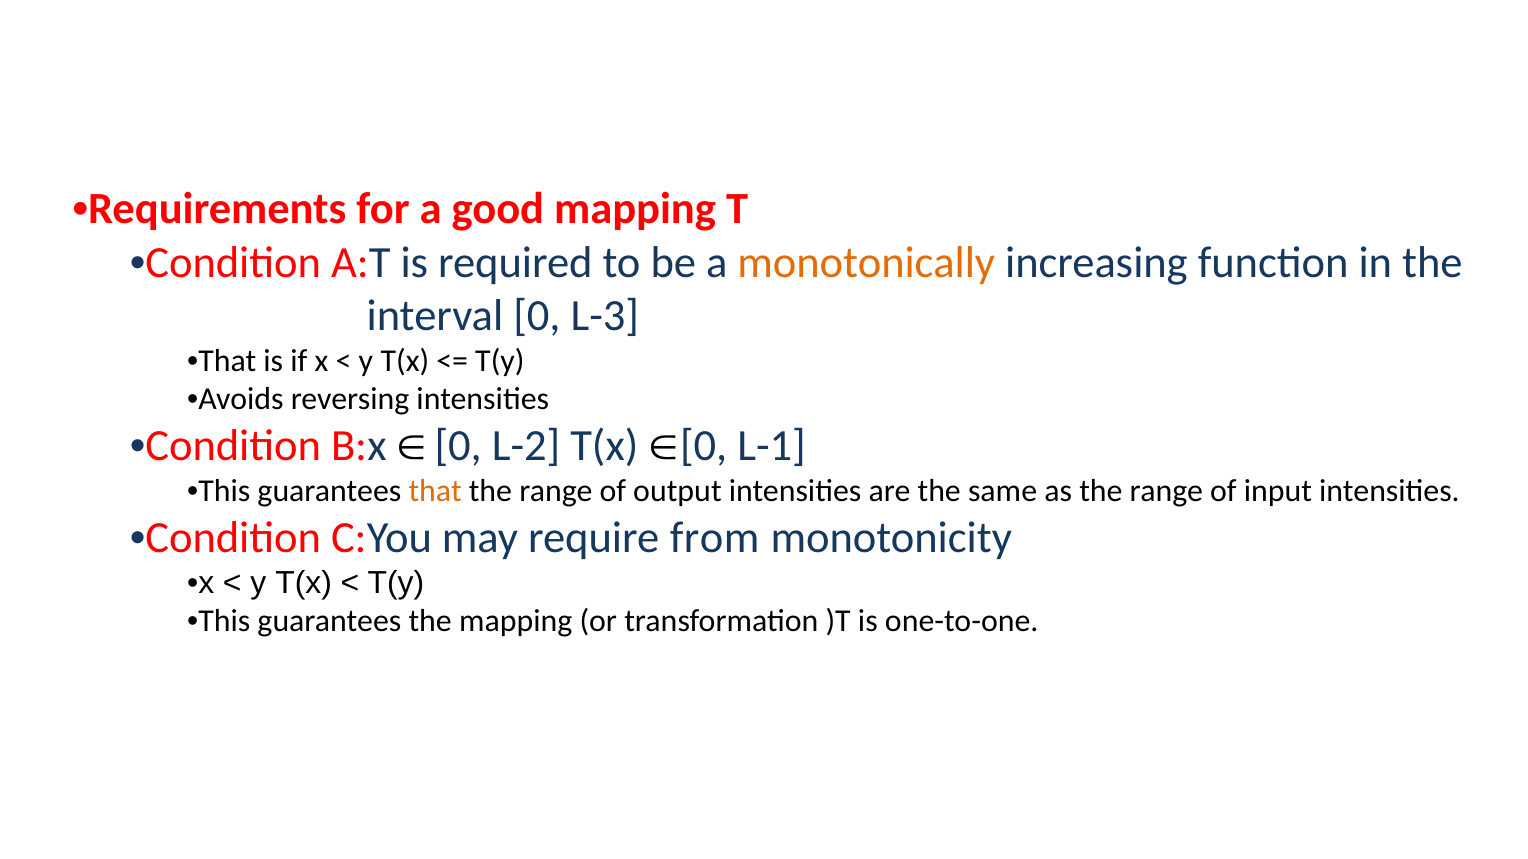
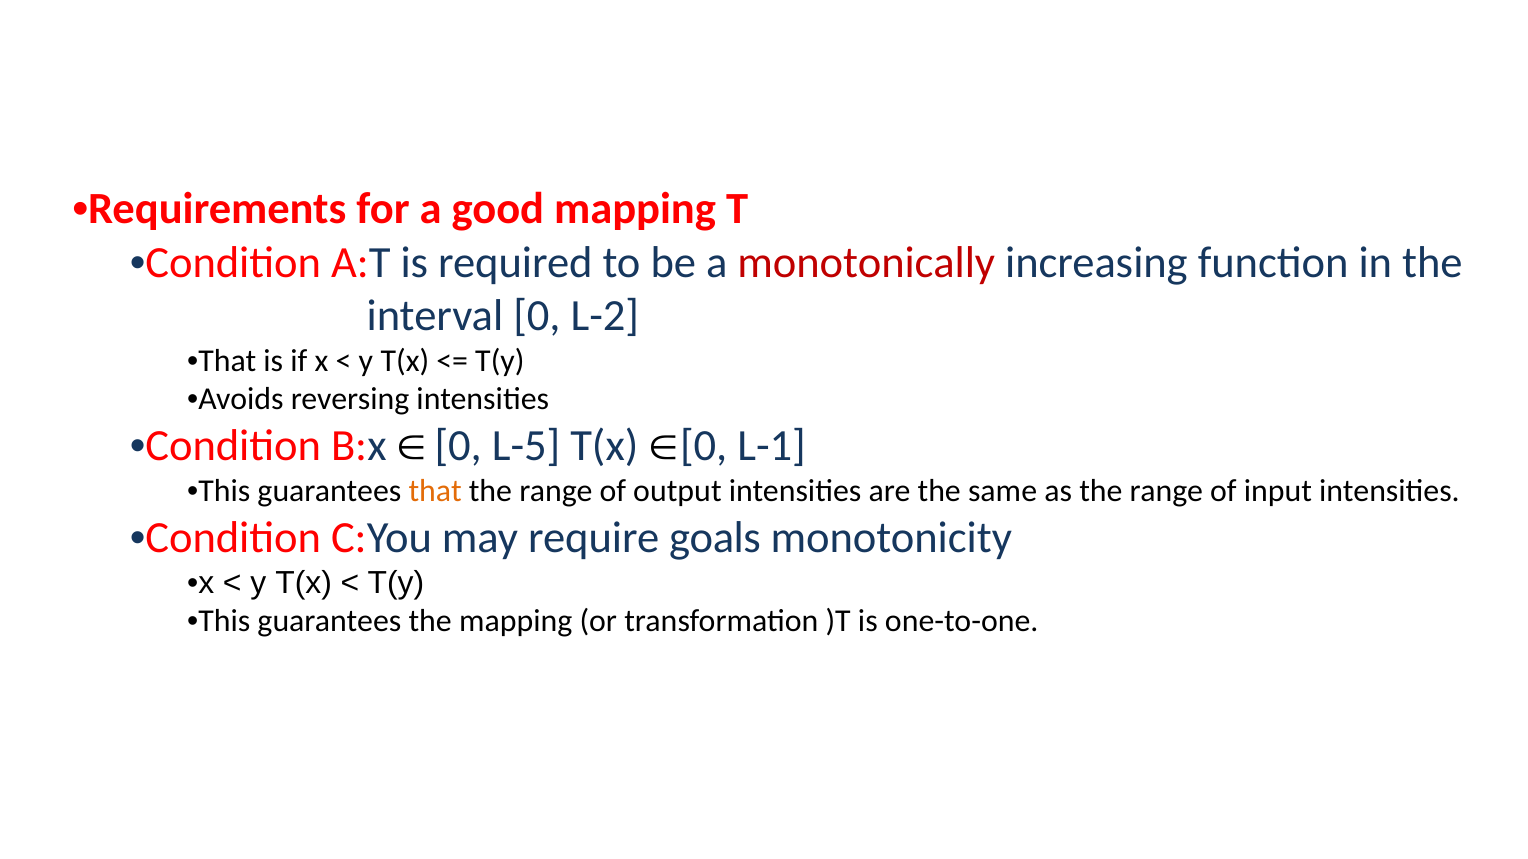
monotonically colour: orange -> red (866, 263)
L-3: L-3 -> L-2 (605, 316)
L-2: L-2 -> L-5 (526, 446)
from: from -> goals (715, 538)
